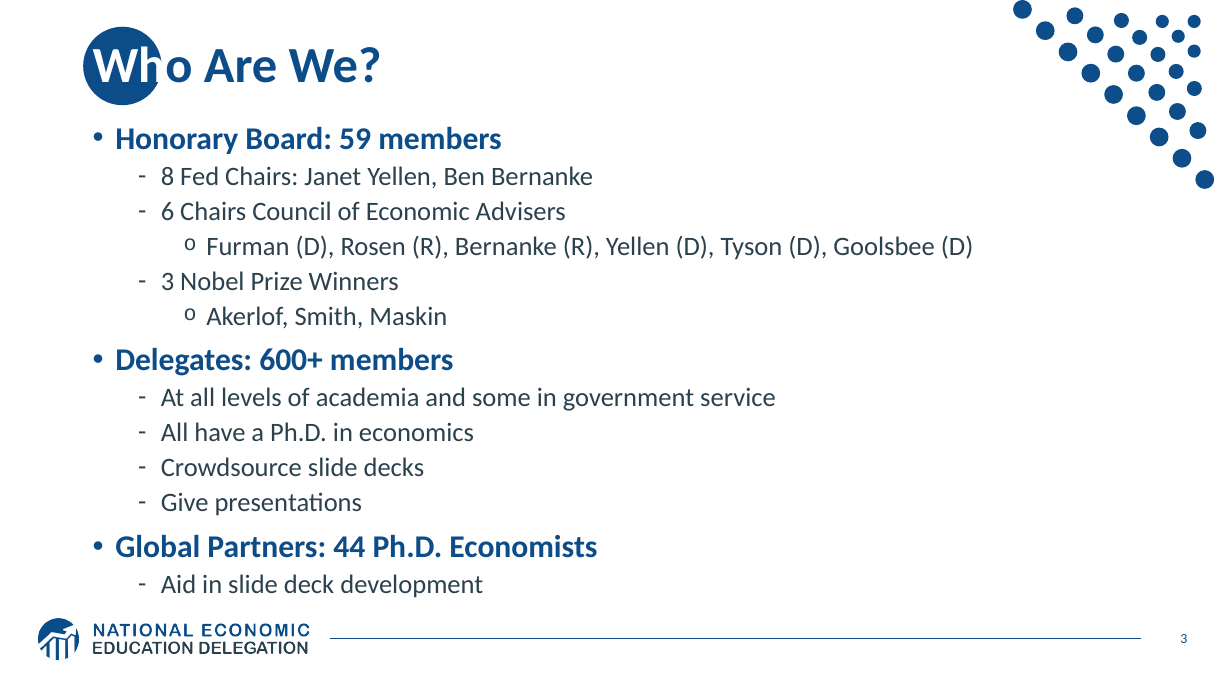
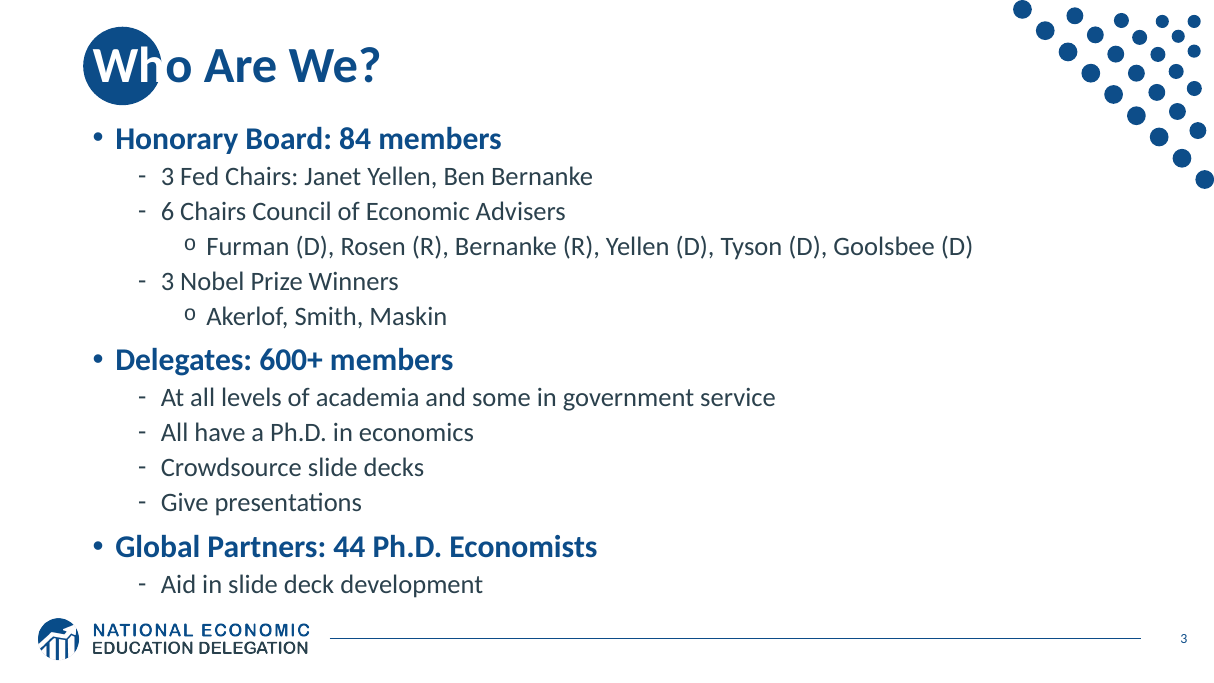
59: 59 -> 84 (355, 139)
8: 8 -> 3 (168, 176)
